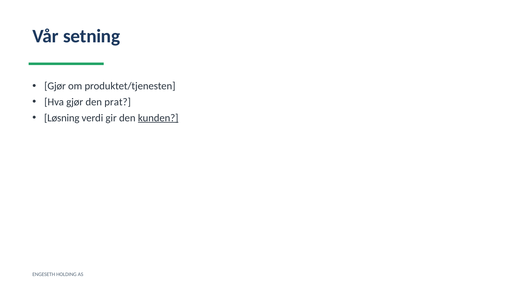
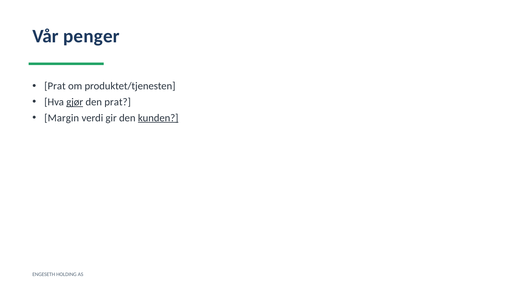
setning: setning -> penger (91, 36)
Gjør: Gjør -> Prat (55, 86)
gjør underline: none -> present (75, 102)
Løsning: Løsning -> Margin (62, 118)
